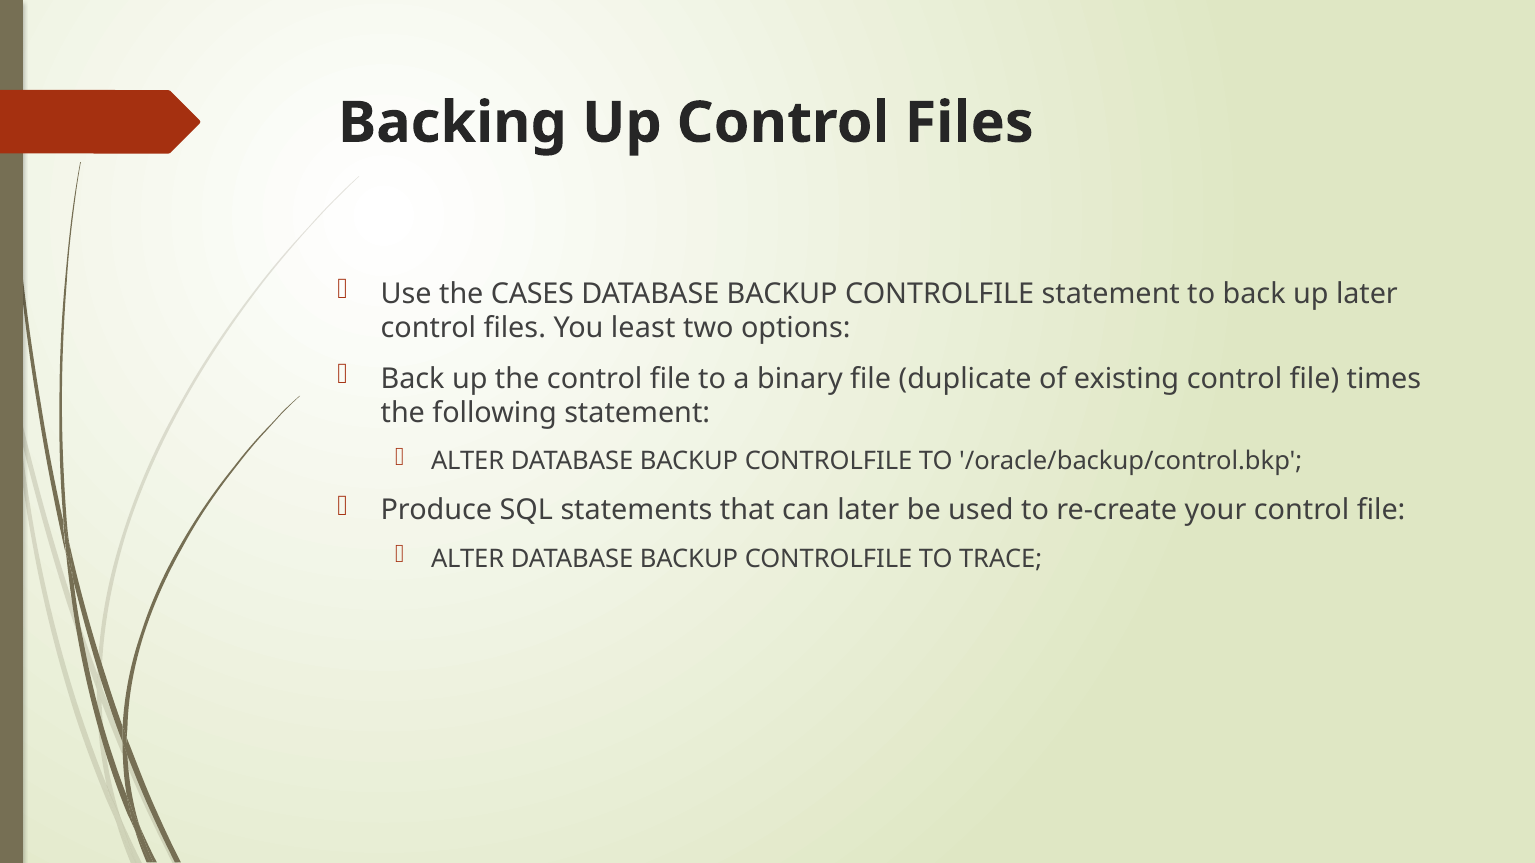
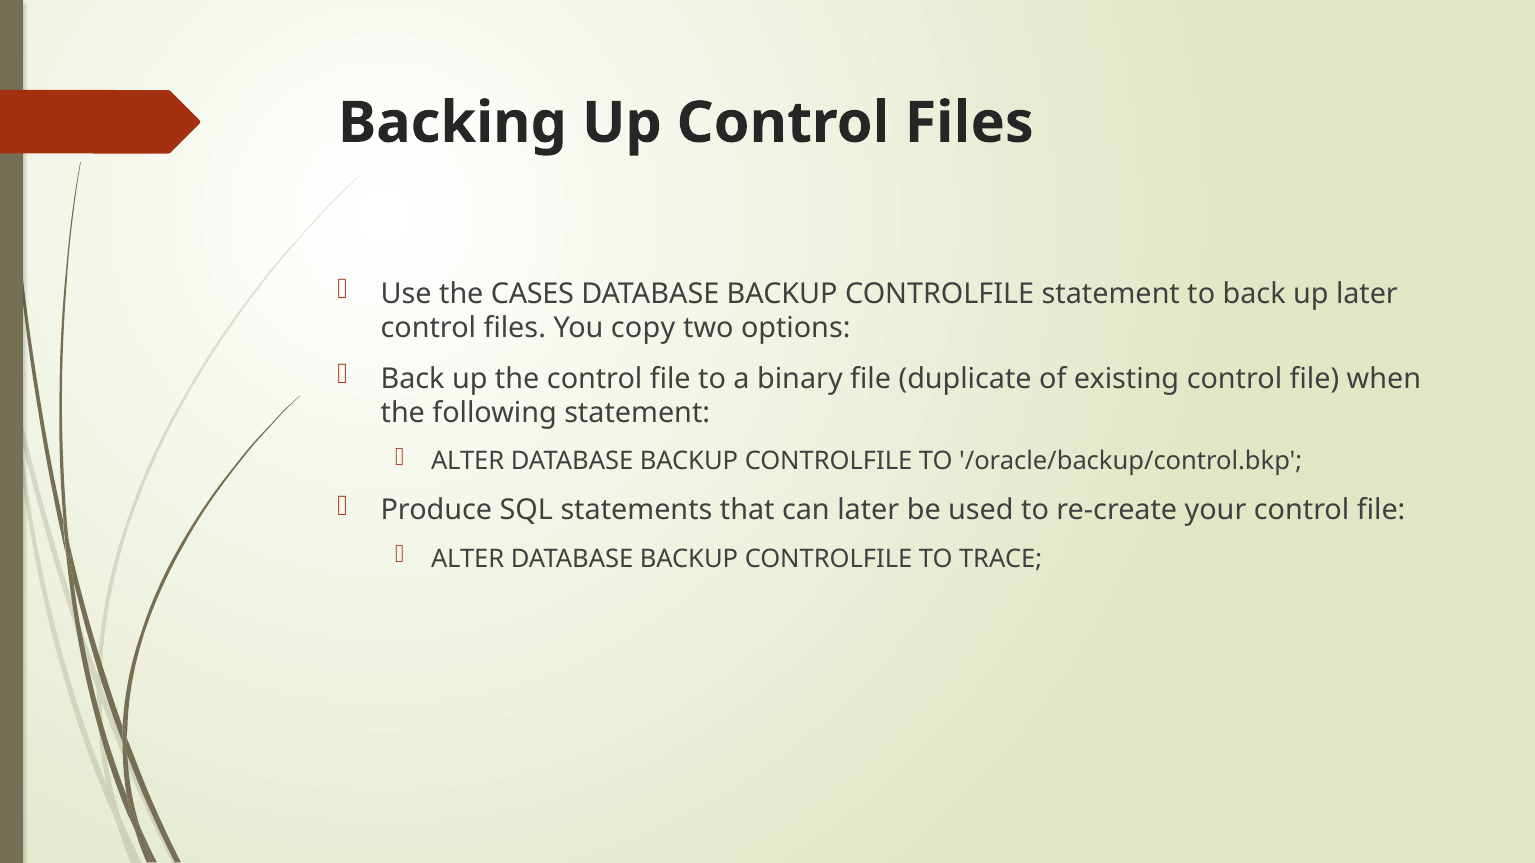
least: least -> copy (643, 328)
times: times -> when (1384, 379)
